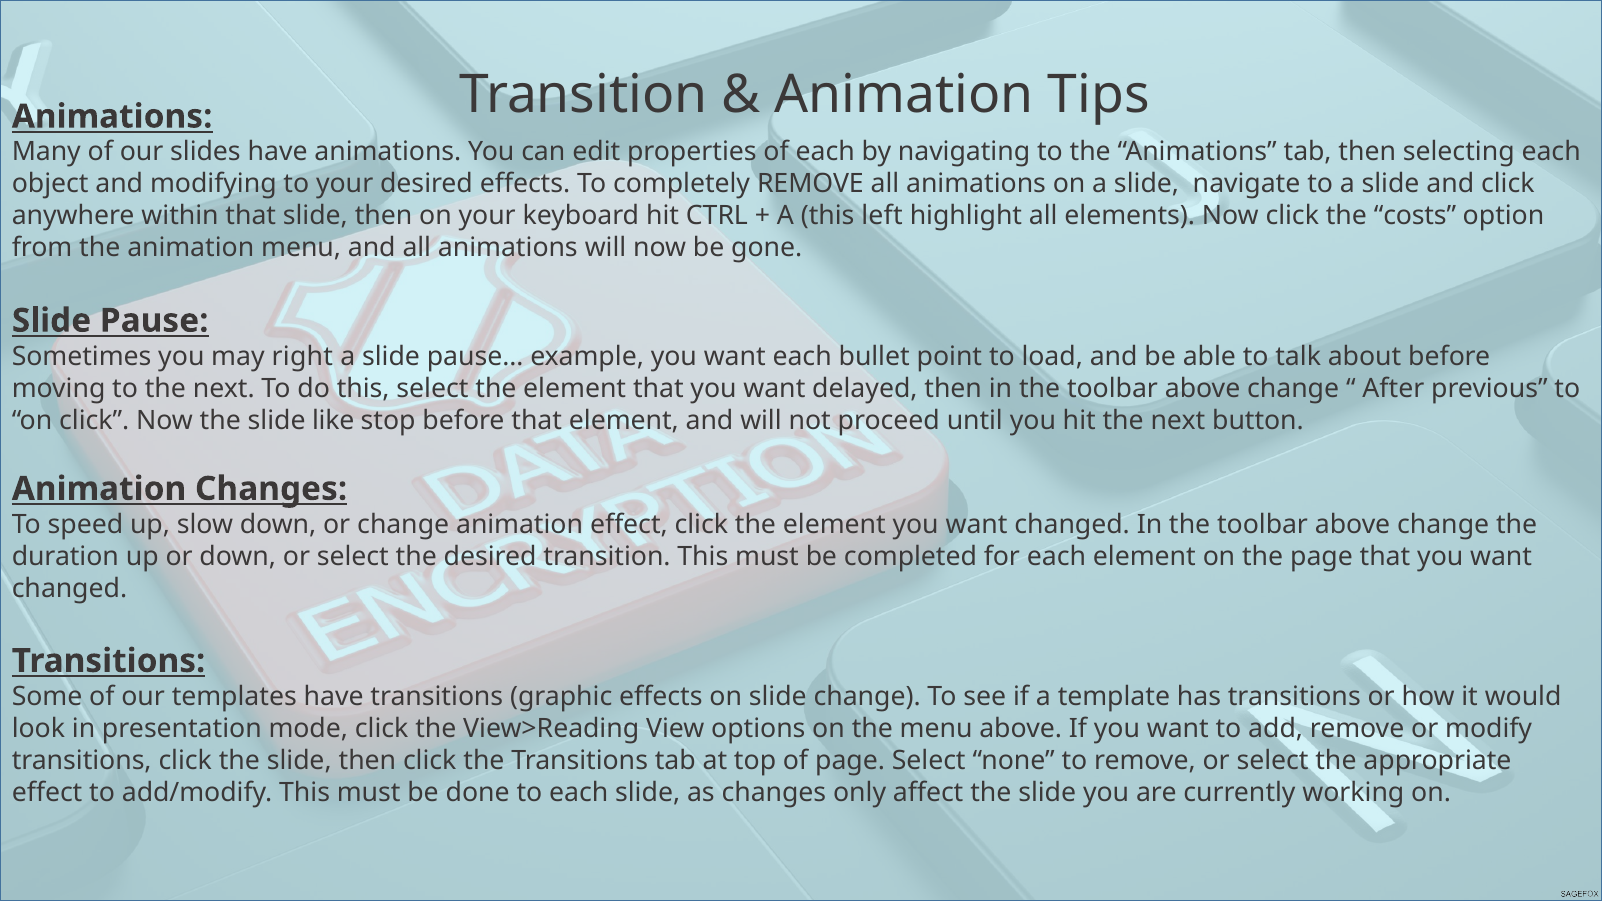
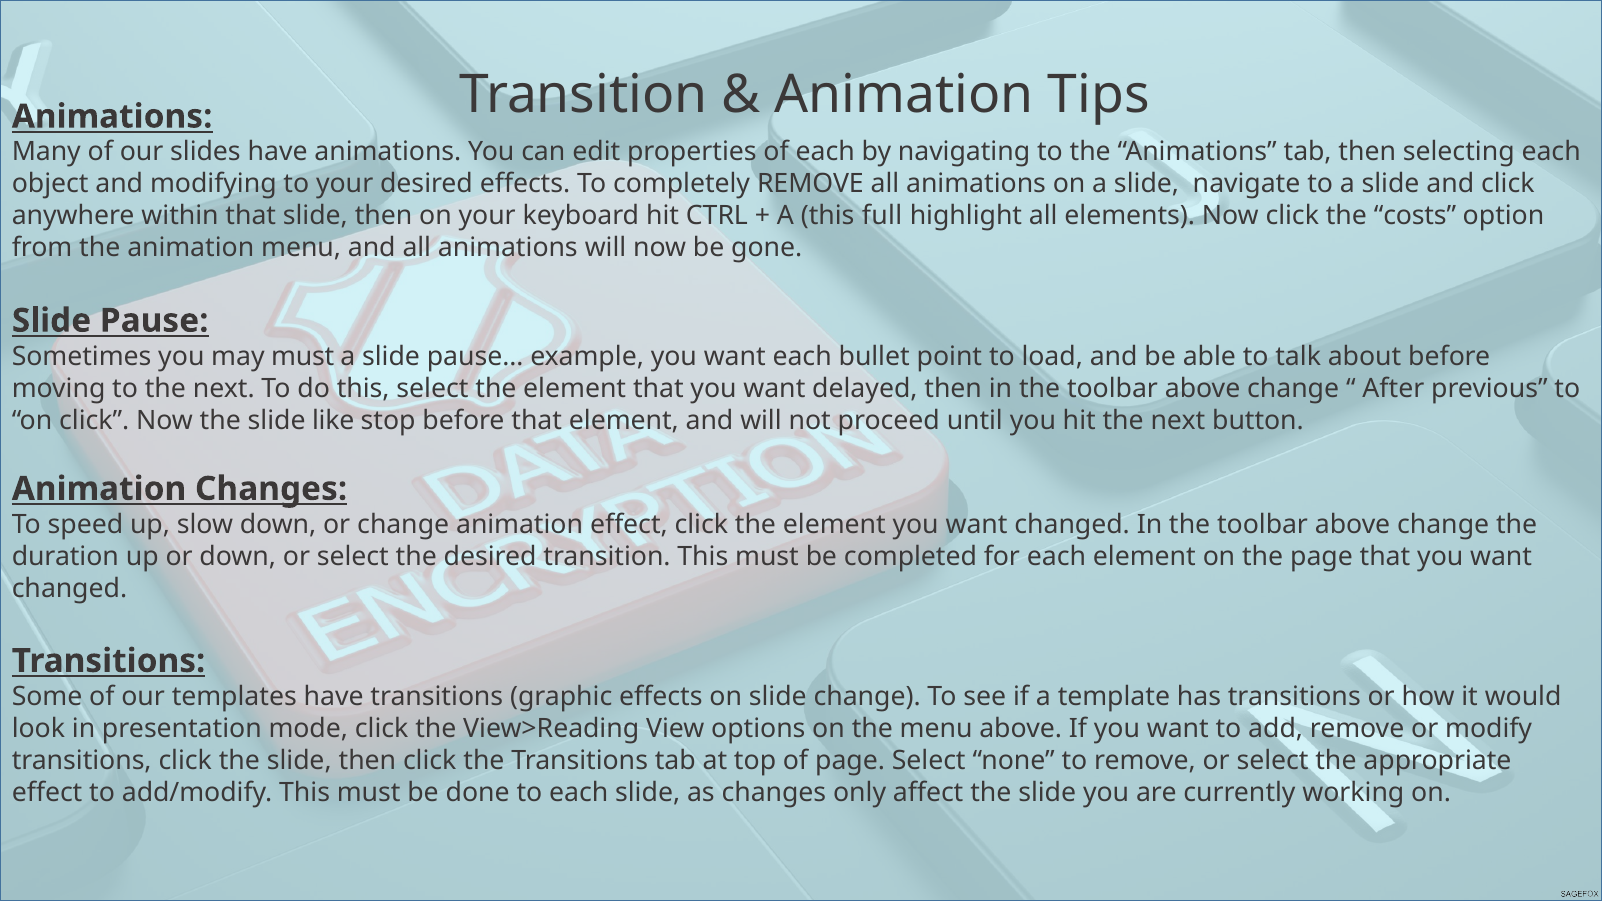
left: left -> full (882, 216)
may right: right -> must (303, 356)
